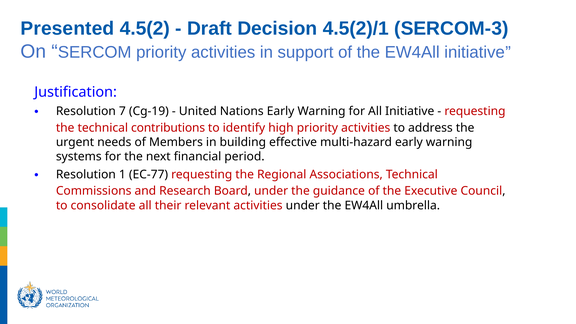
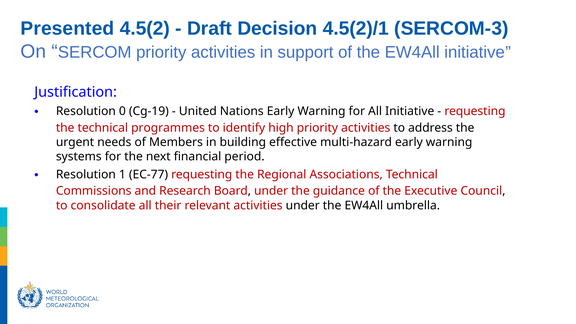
7: 7 -> 0 (122, 111)
contributions: contributions -> programmes (168, 128)
